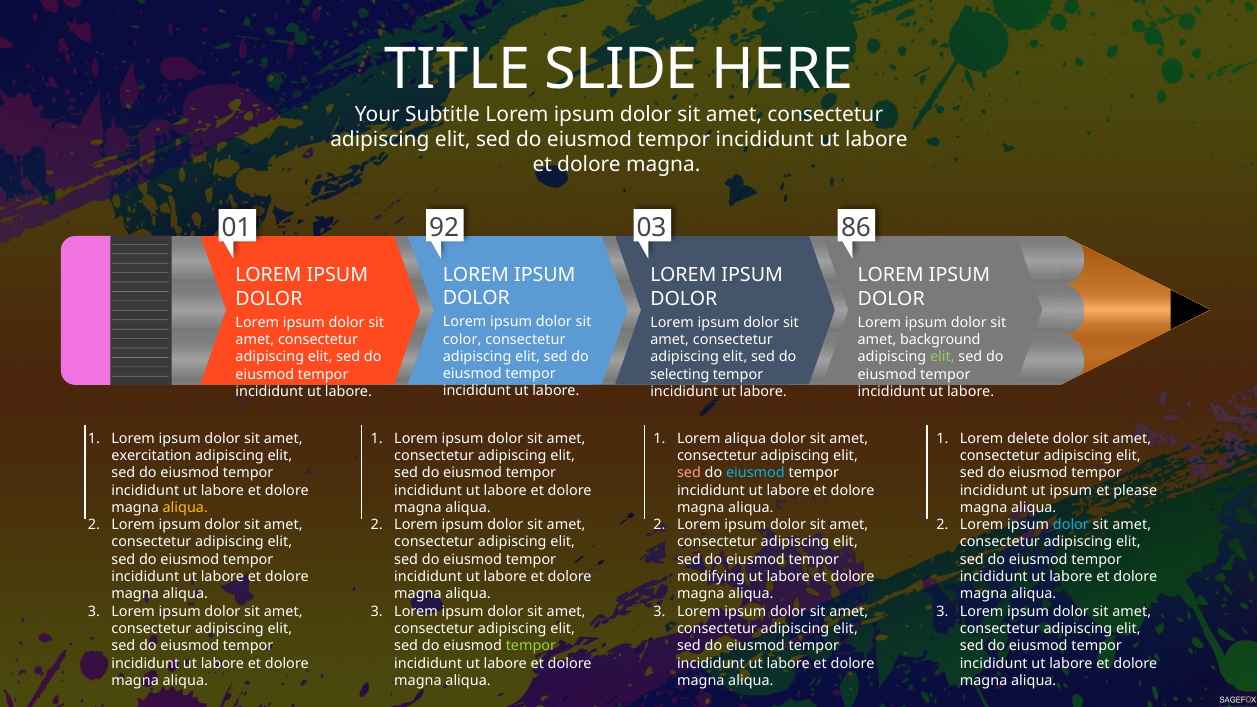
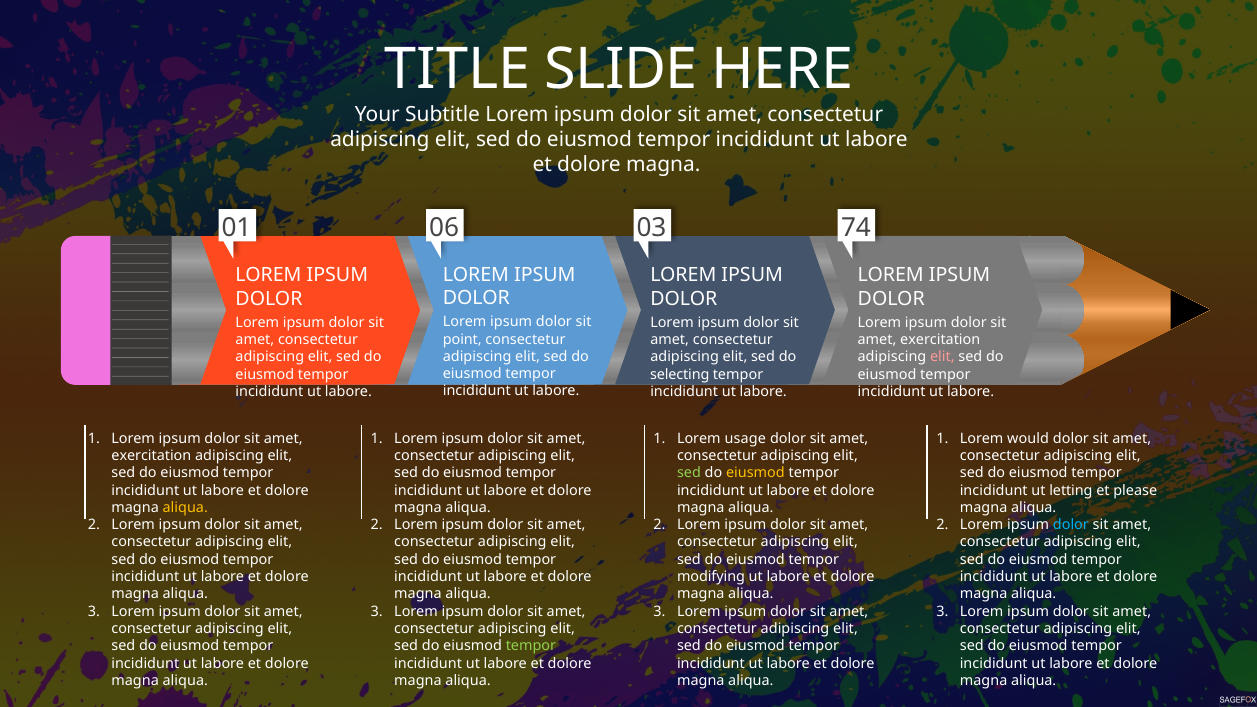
92: 92 -> 06 (444, 228)
86: 86 -> 74 (856, 228)
color: color -> point (462, 339)
background: background -> exercitation (940, 340)
elit colour: light green -> pink (942, 357)
Lorem aliqua: aliqua -> usage (745, 438)
delete: delete -> would (1028, 438)
sed colour: pink -> light green (689, 473)
eiusmod colour: light blue -> yellow (755, 473)
ut ipsum: ipsum -> letting (1071, 490)
